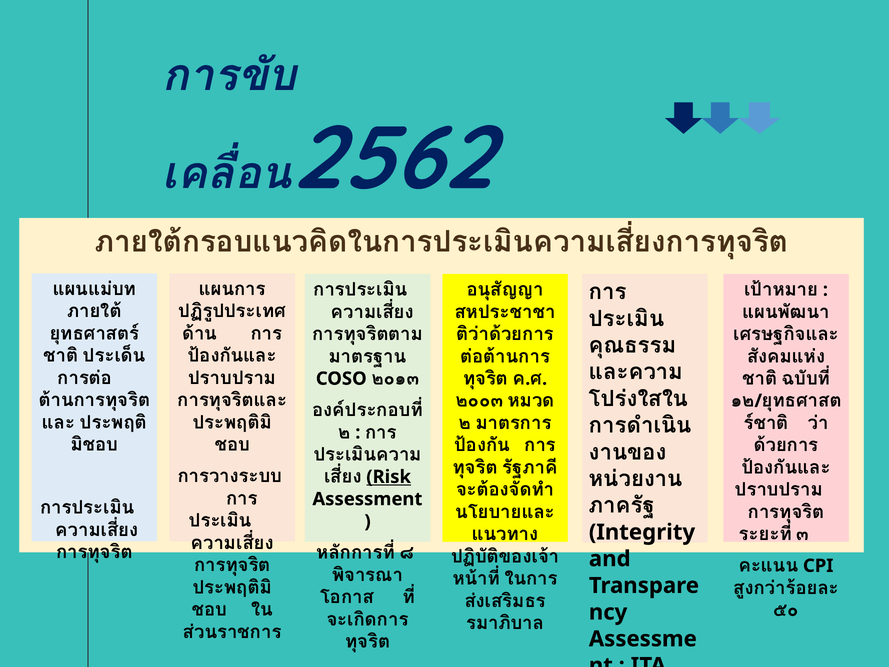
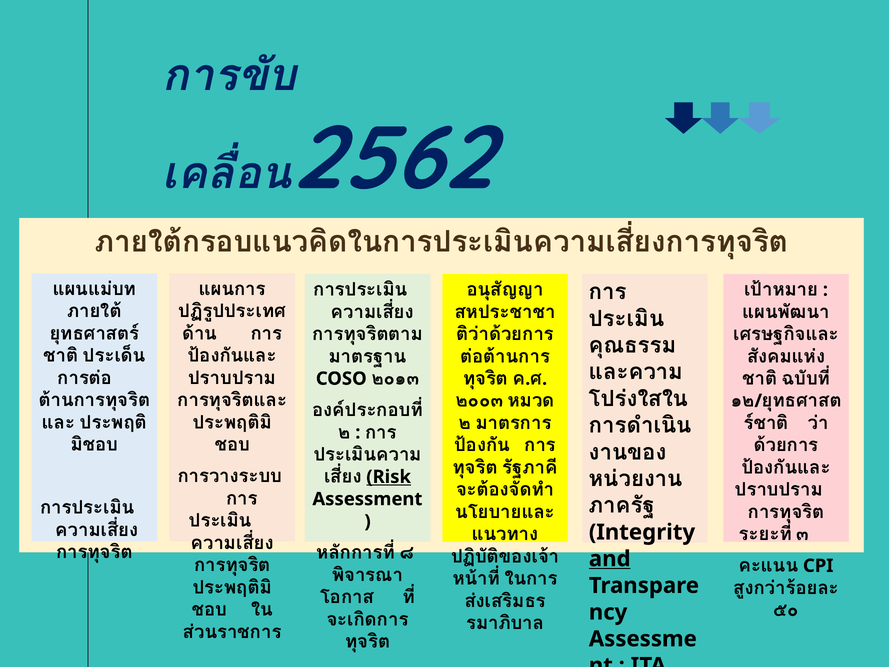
and underline: none -> present (610, 559)
